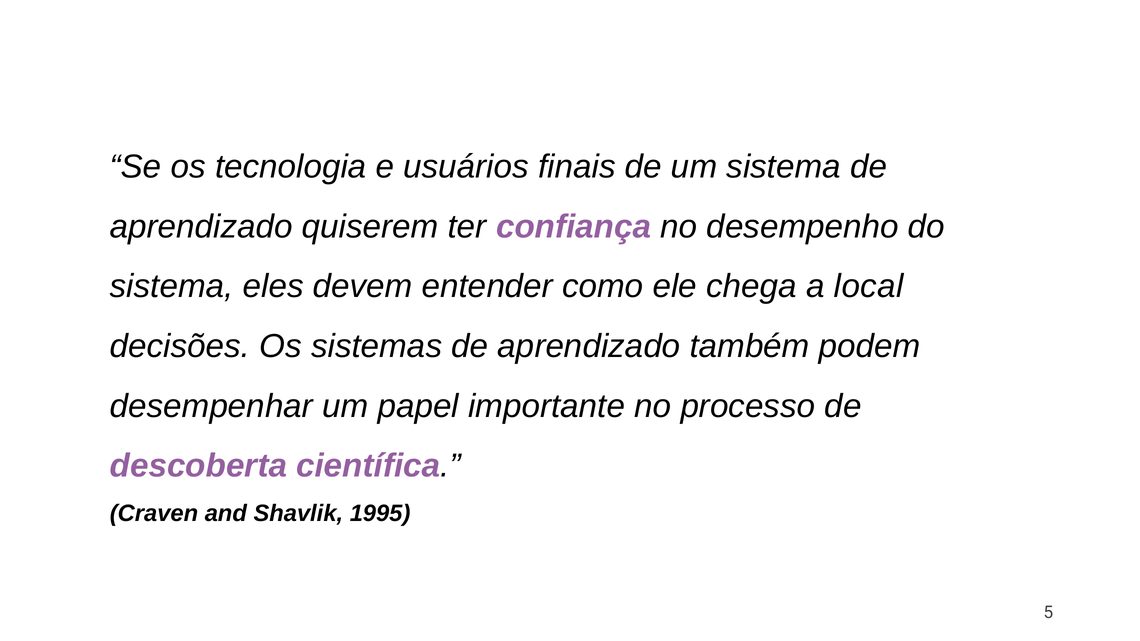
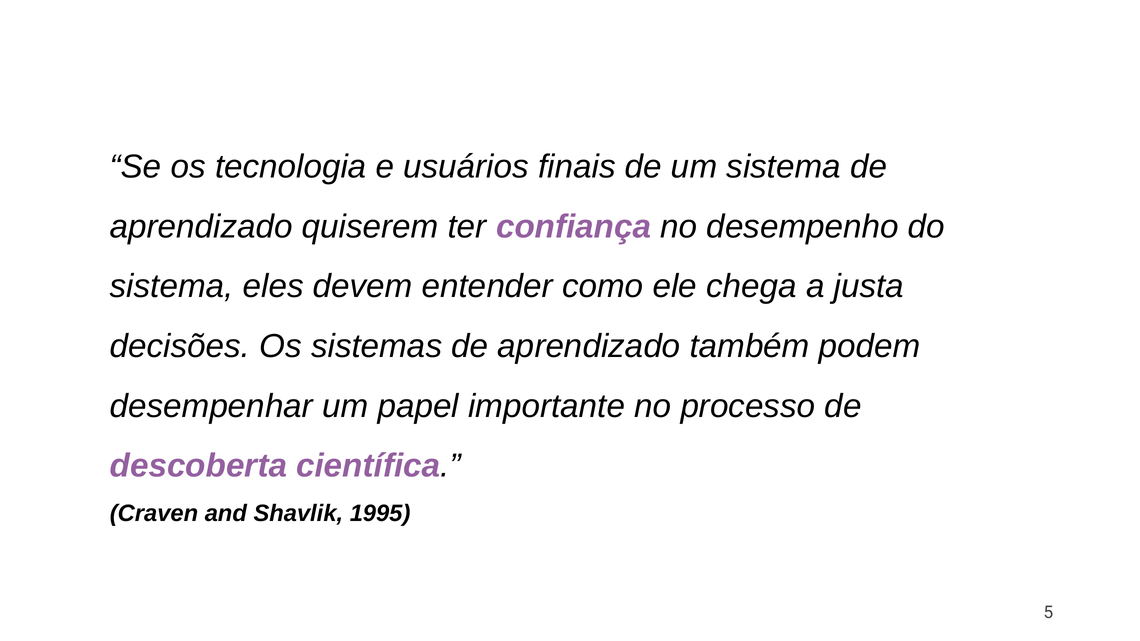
local: local -> justa (869, 287)
